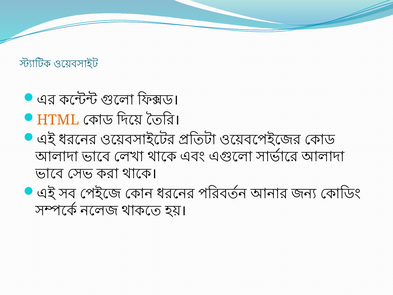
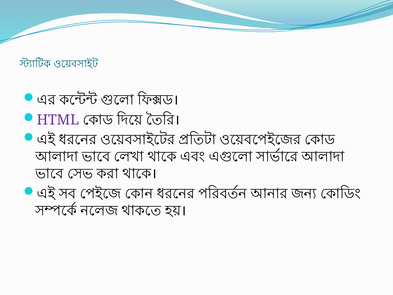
HTML colour: orange -> purple (58, 120)
